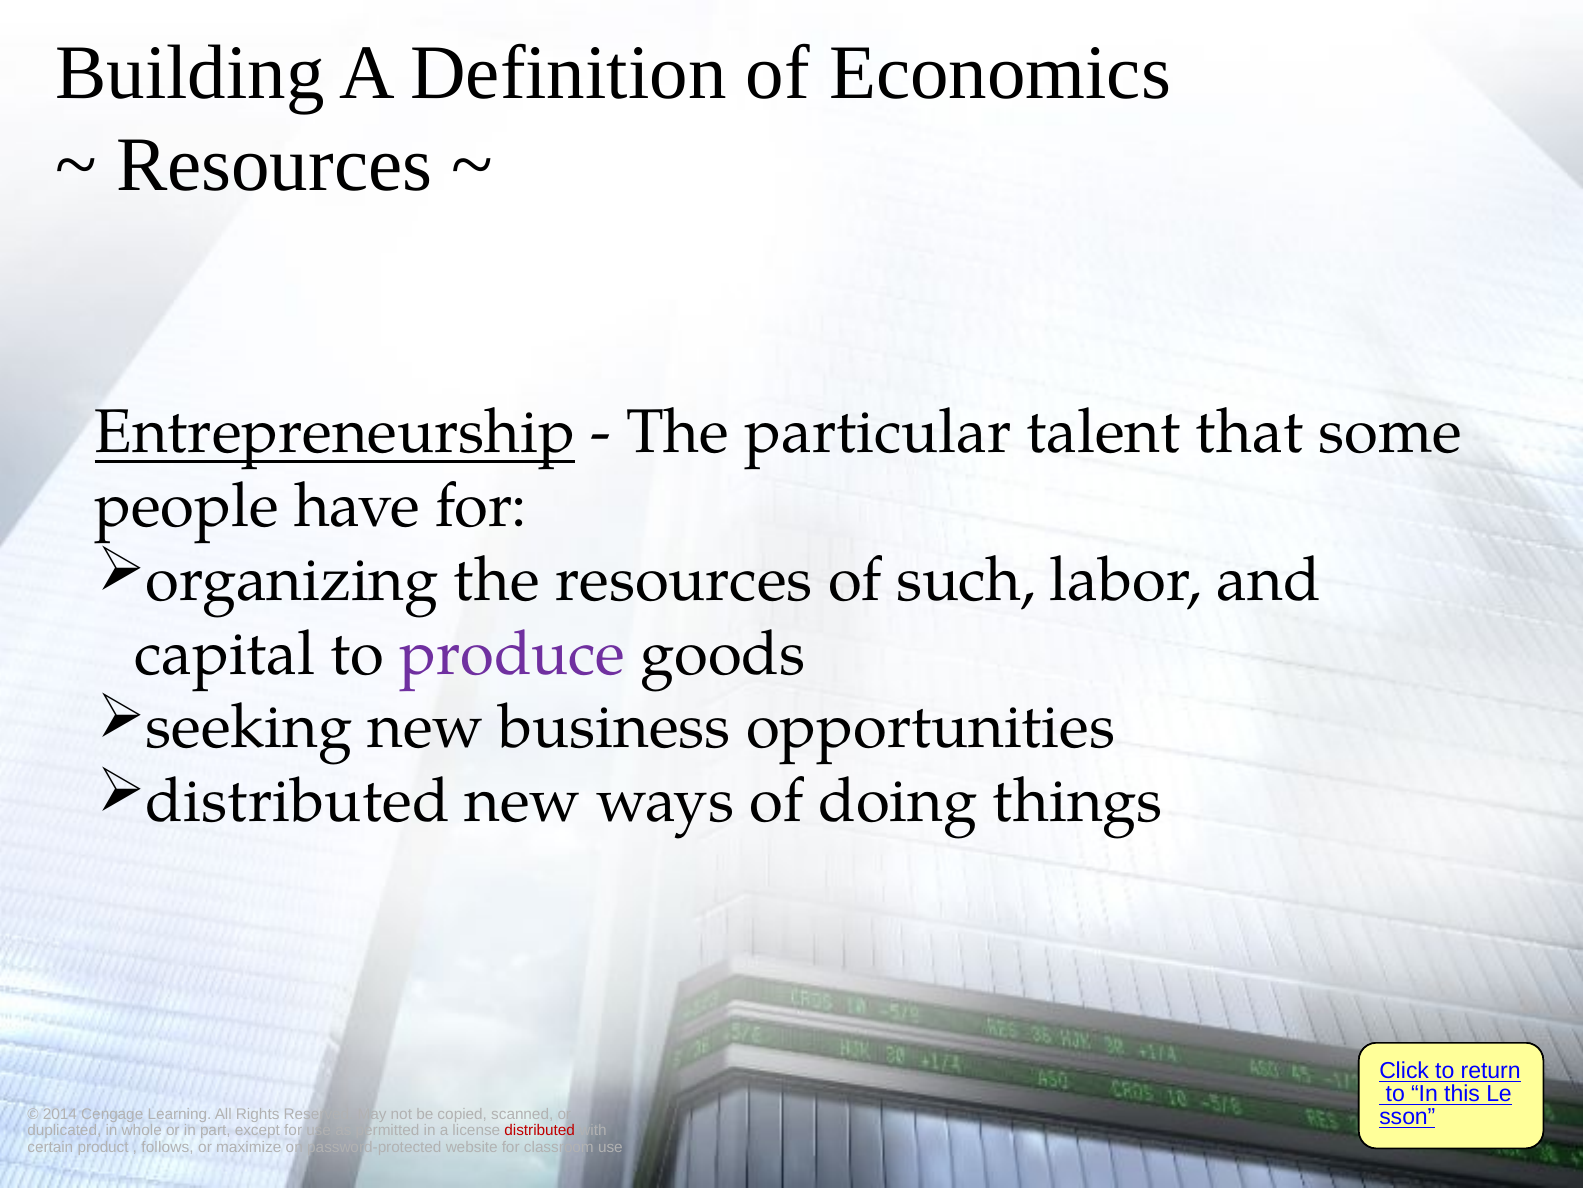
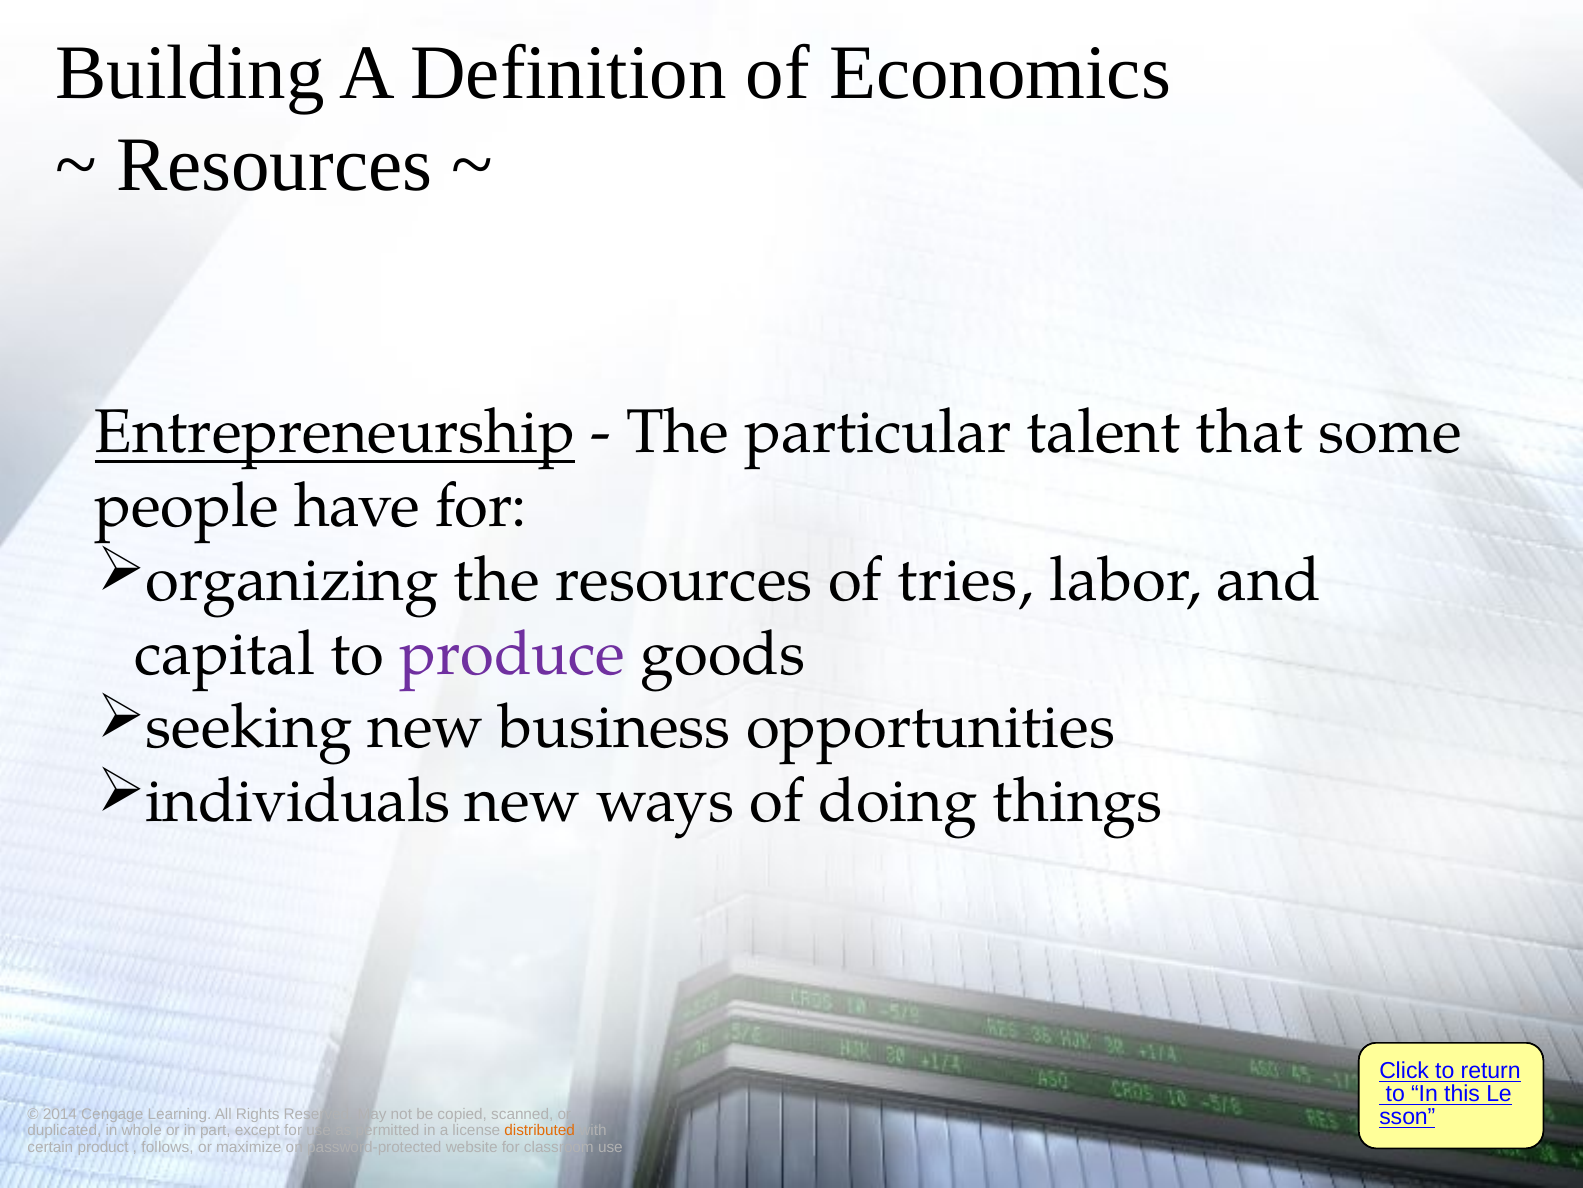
such: such -> tries (966, 579)
distributed: distributed -> individuals (298, 801)
distributed colour: red -> orange (540, 1130)
